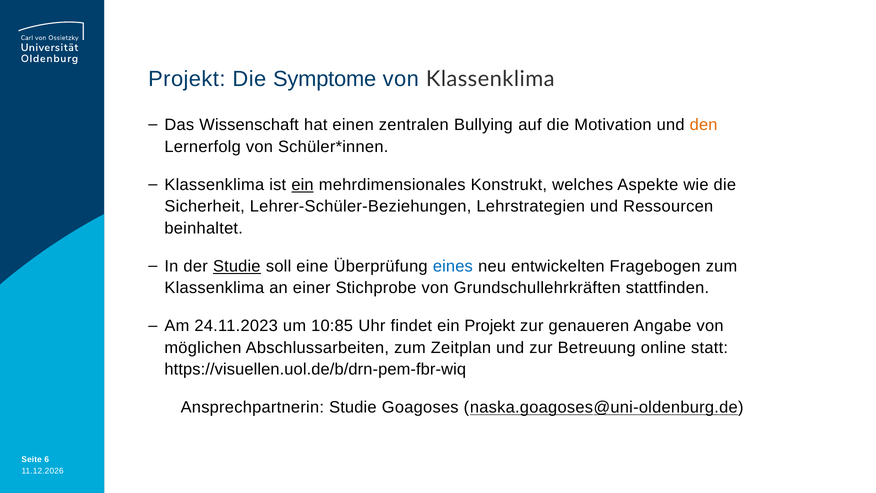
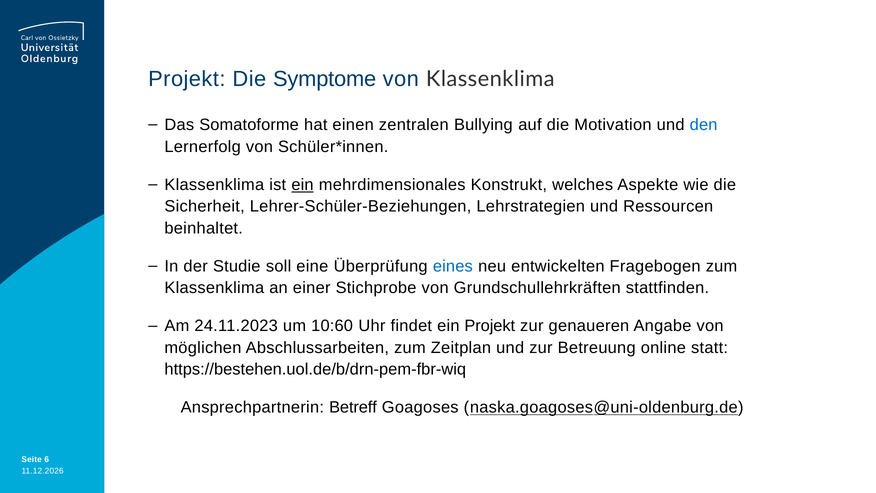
Wissenschaft: Wissenschaft -> Somatoforme (249, 125)
den colour: orange -> blue (704, 125)
Studie underline: present -> none (237, 266)
10:85: 10:85 -> 10:60 (332, 326)
https://visuellen.uol.de/b/drn-pem-fbr-wiq: https://visuellen.uol.de/b/drn-pem-fbr-wiq -> https://bestehen.uol.de/b/drn-pem-fbr-wiq (315, 369)
Ansprechpartnerin Studie: Studie -> Betreff (353, 407)
